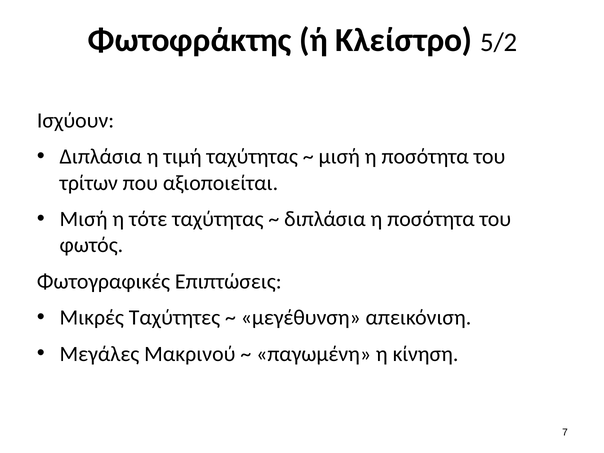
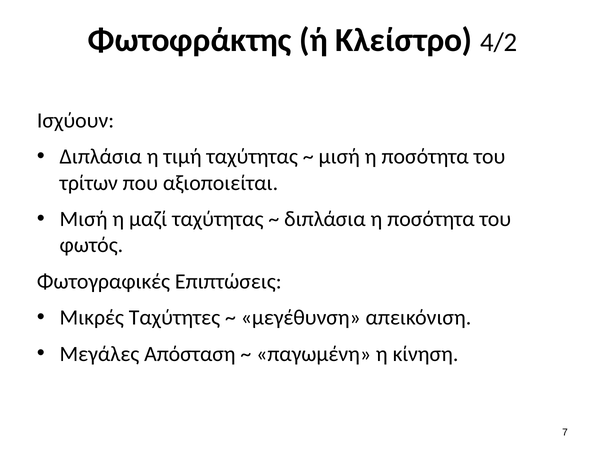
5/2: 5/2 -> 4/2 (499, 42)
τότε: τότε -> μαζί (148, 219)
Μακρινού: Μακρινού -> Απόσταση (190, 354)
